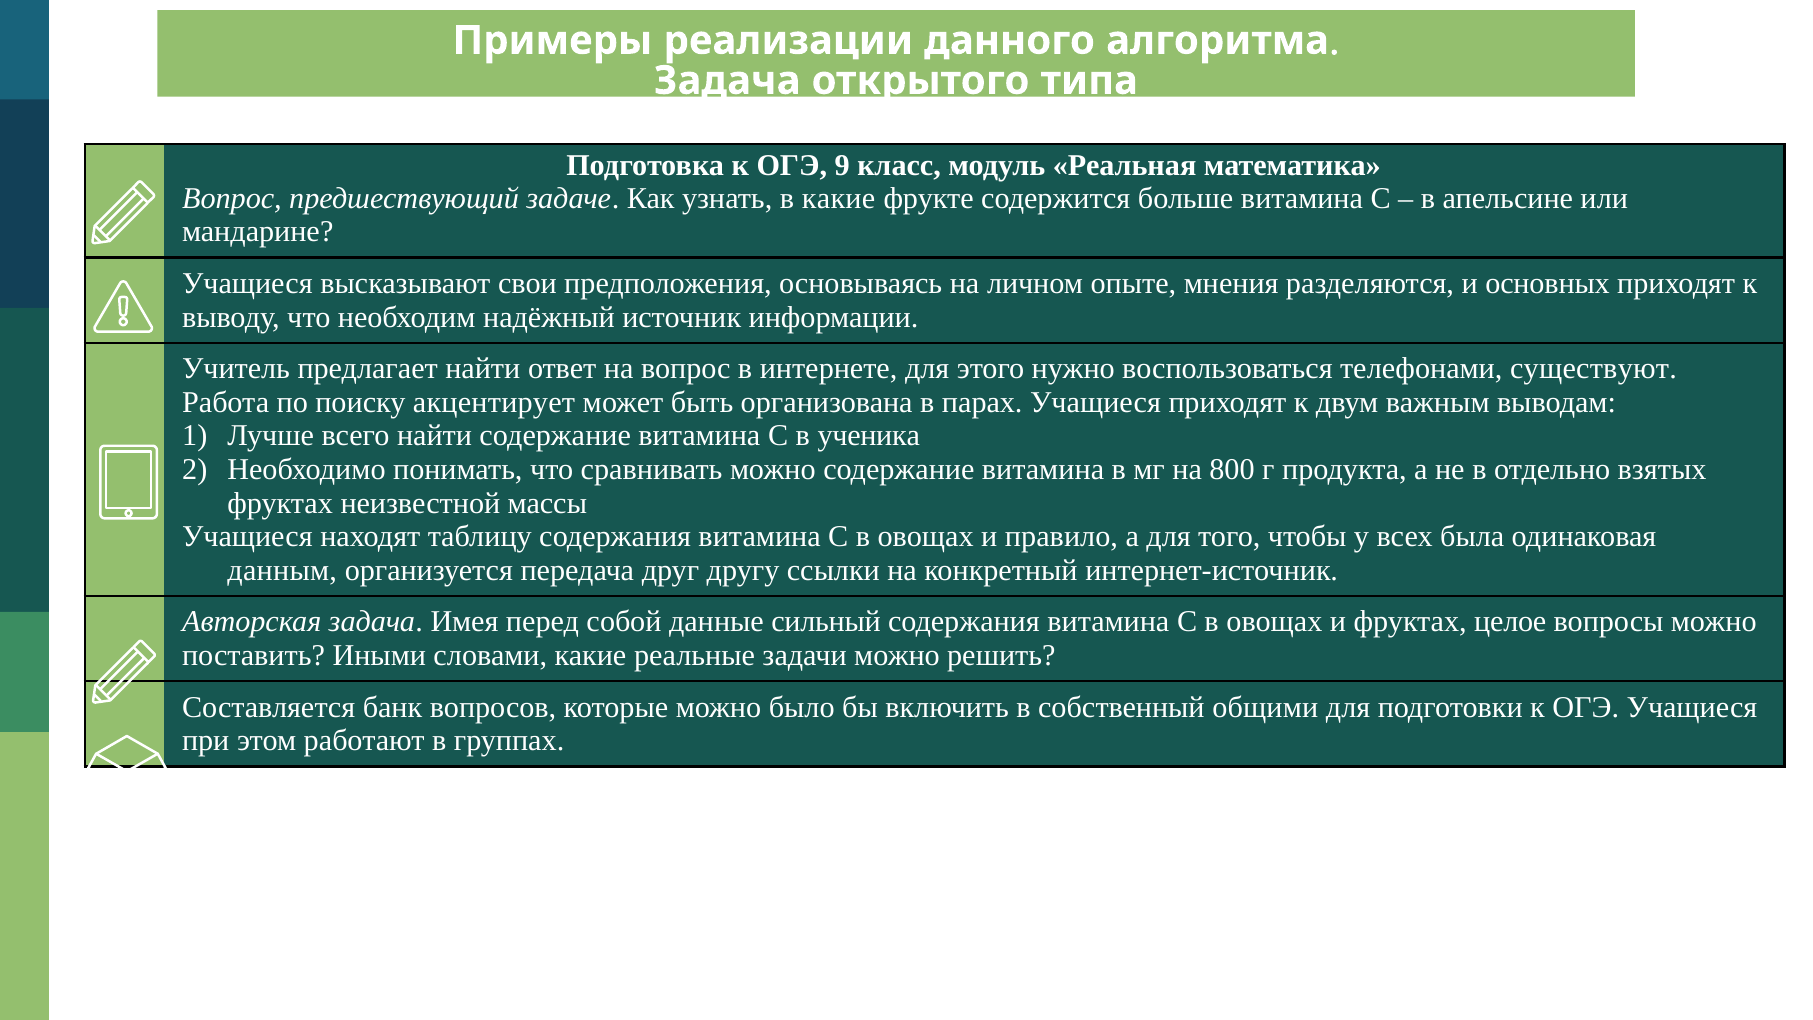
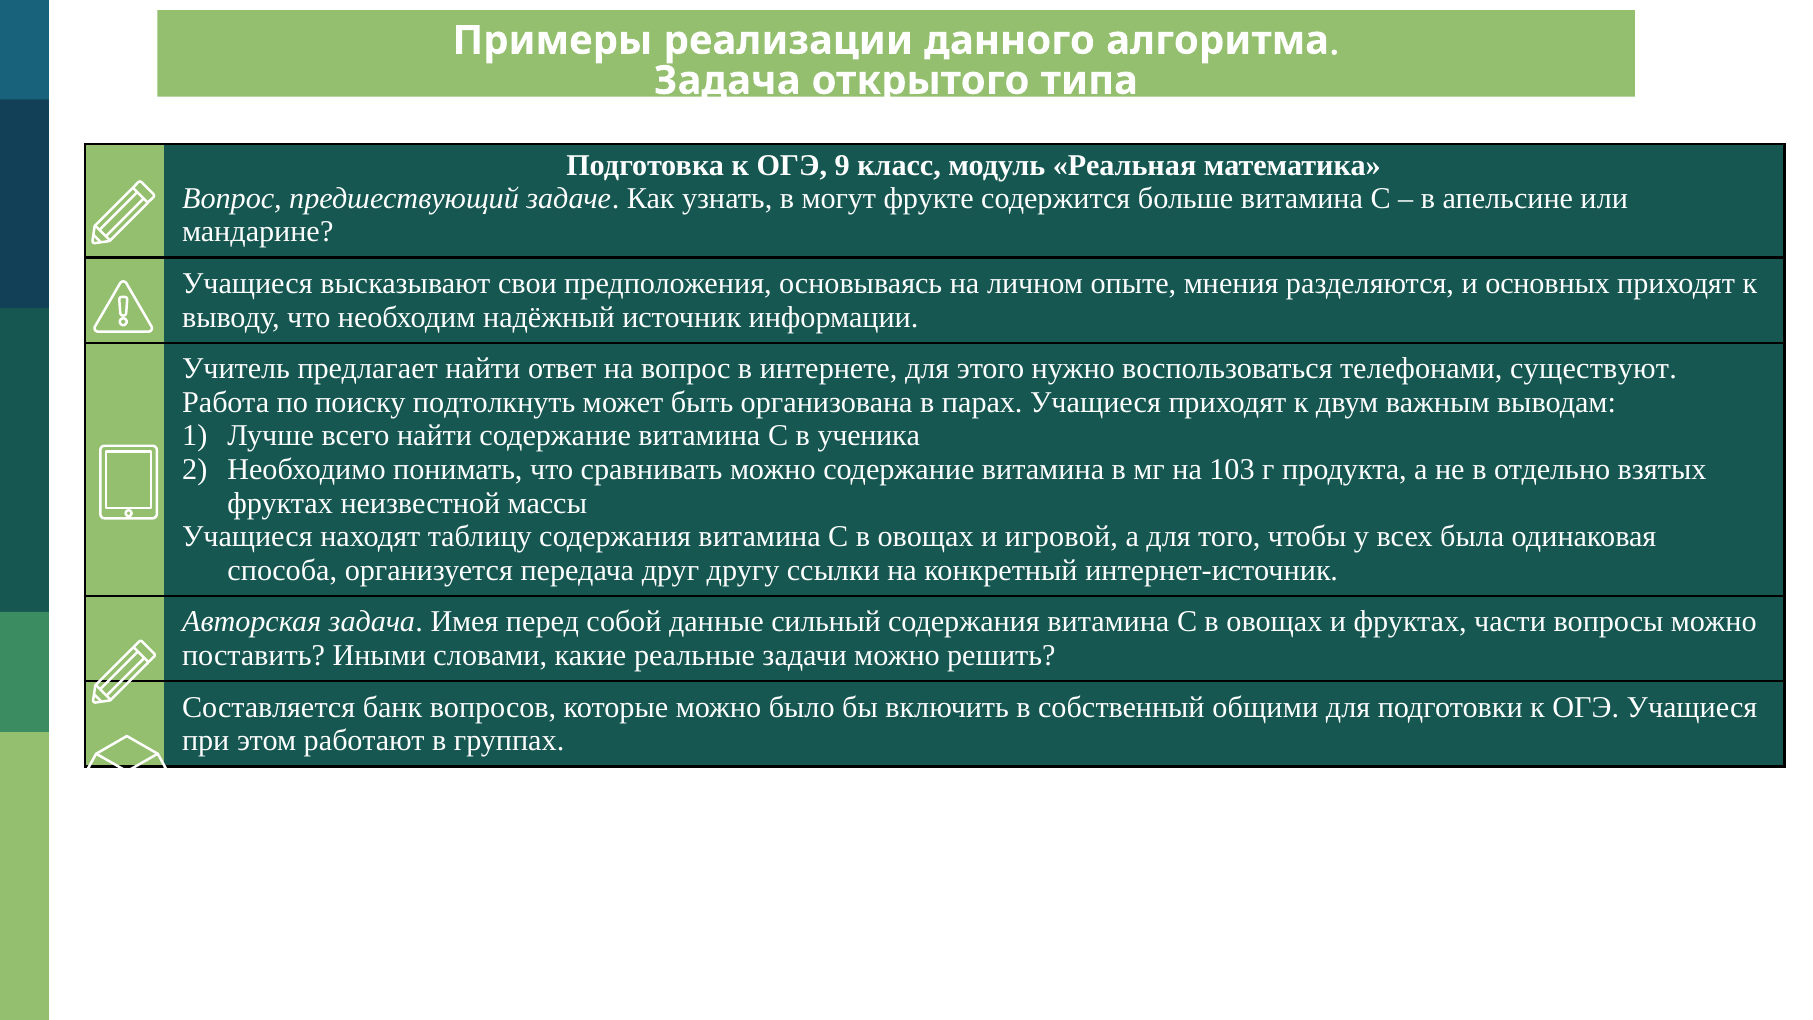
в какие: какие -> могут (839, 198)
акцентирует: акцентирует -> подтолкнуть (494, 402)
800: 800 -> 103 (1232, 469)
правило: правило -> игровой (1061, 537)
данным: данным -> способа (282, 570)
целое: целое -> части (1510, 622)
